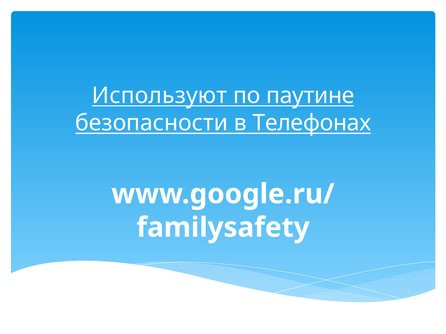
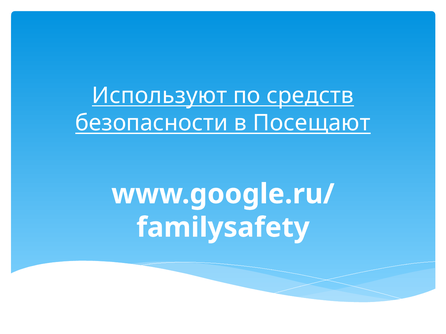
паутине: паутине -> средств (310, 96)
Телефонах: Телефонах -> Посещают (312, 123)
